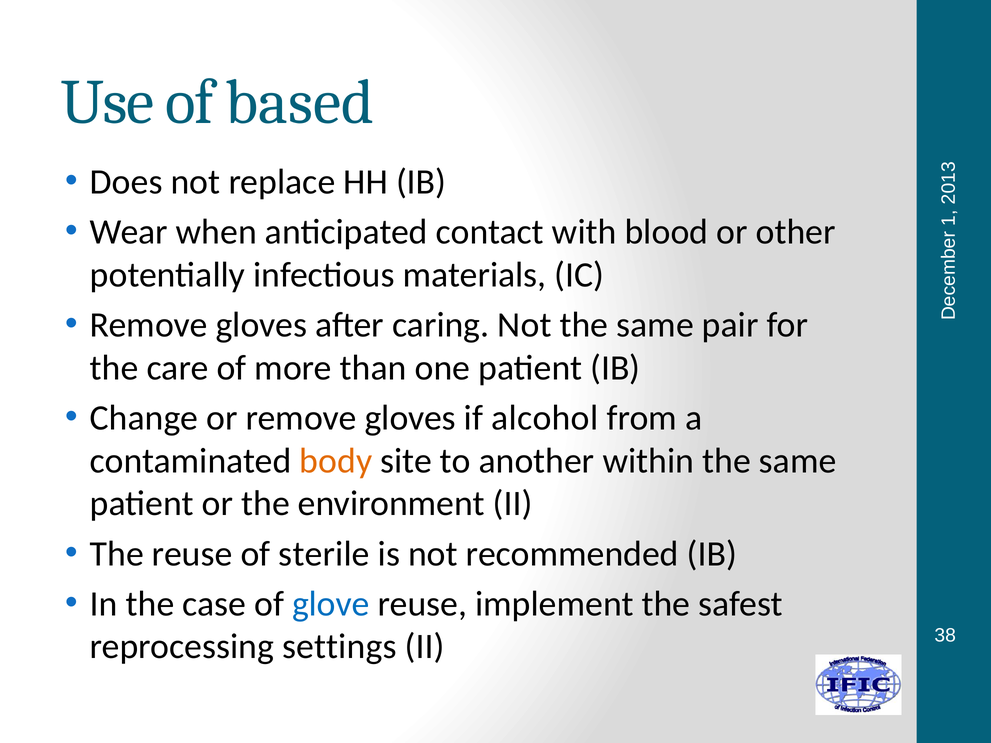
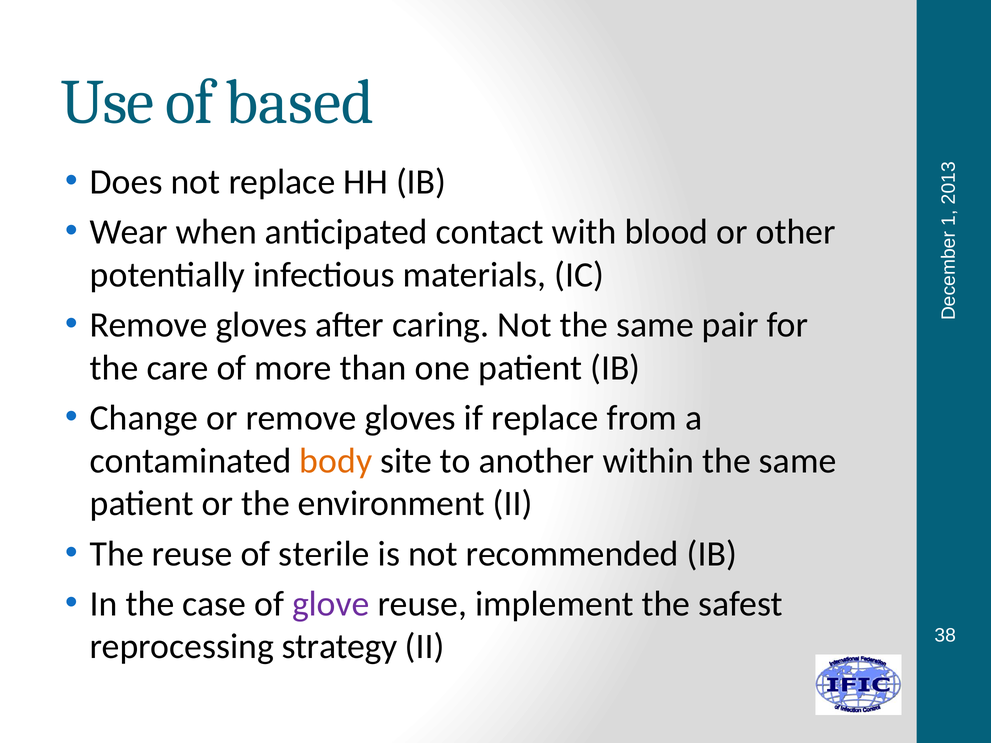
if alcohol: alcohol -> replace (545, 418)
glove colour: blue -> purple (331, 604)
settings: settings -> strategy (340, 647)
